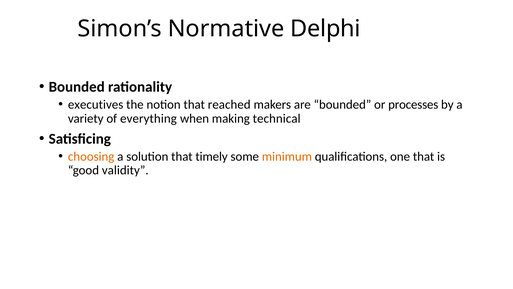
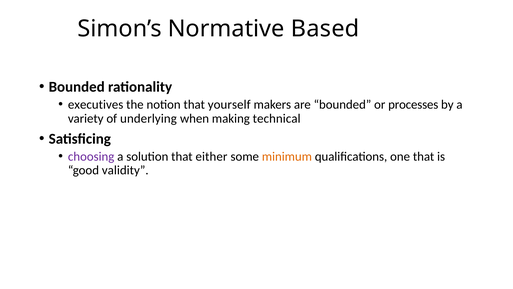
Delphi: Delphi -> Based (325, 29)
reached: reached -> yourself (229, 104)
everything: everything -> underlying (148, 118)
choosing colour: orange -> purple (91, 156)
timely: timely -> either (211, 156)
